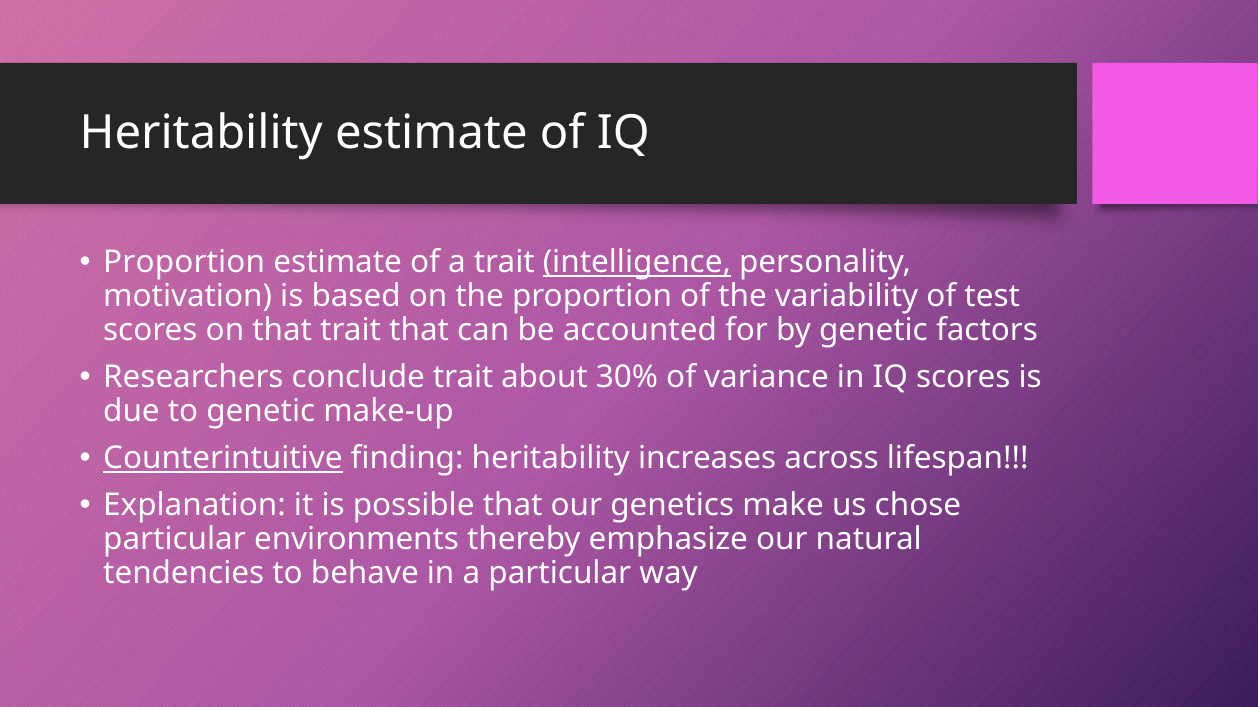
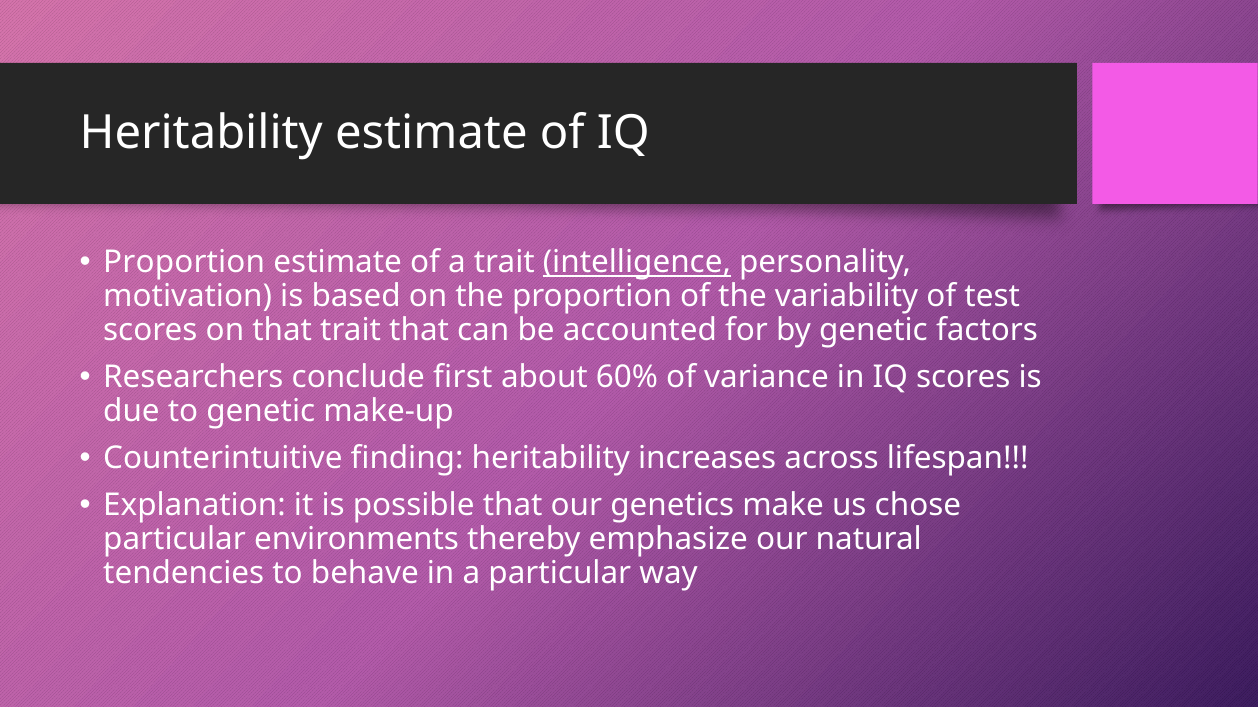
conclude trait: trait -> first (463, 378)
30%: 30% -> 60% (627, 378)
Counterintuitive underline: present -> none (223, 459)
